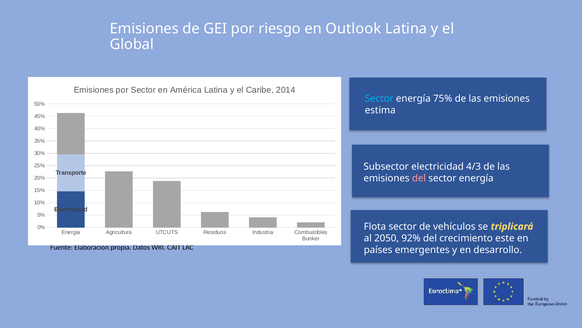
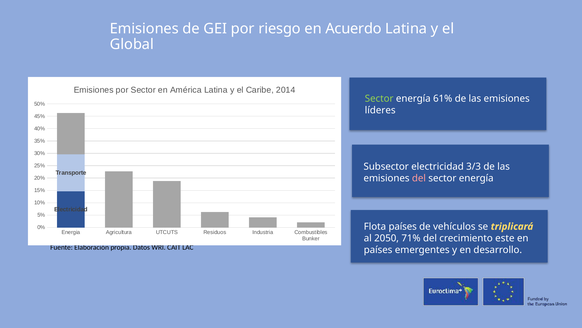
Outlook: Outlook -> Acuerdo (354, 29)
Sector colour: light blue -> light green (379, 99)
75%: 75% -> 61% (443, 99)
estima: estima -> líderes (380, 110)
4/3: 4/3 -> 3/3 (474, 166)
Flota sector: sector -> países (403, 226)
92%: 92% -> 71% (411, 238)
